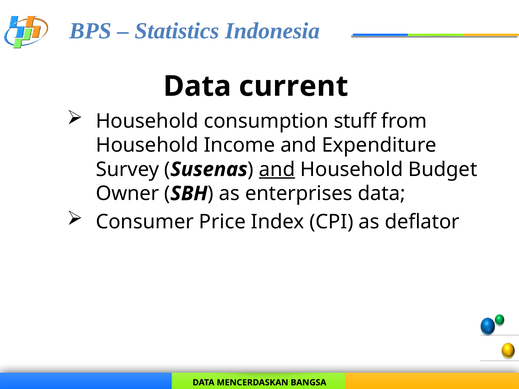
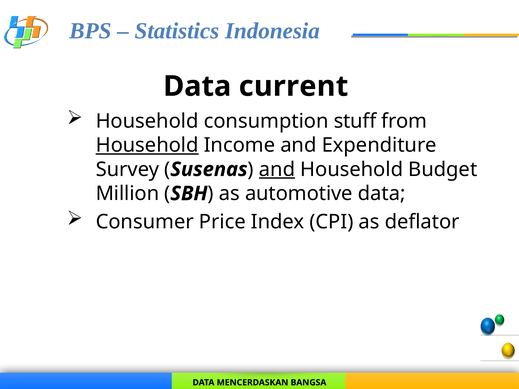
Household underline: none -> present (147, 145)
Owner: Owner -> Million (127, 194)
enterprises: enterprises -> automotive (299, 194)
